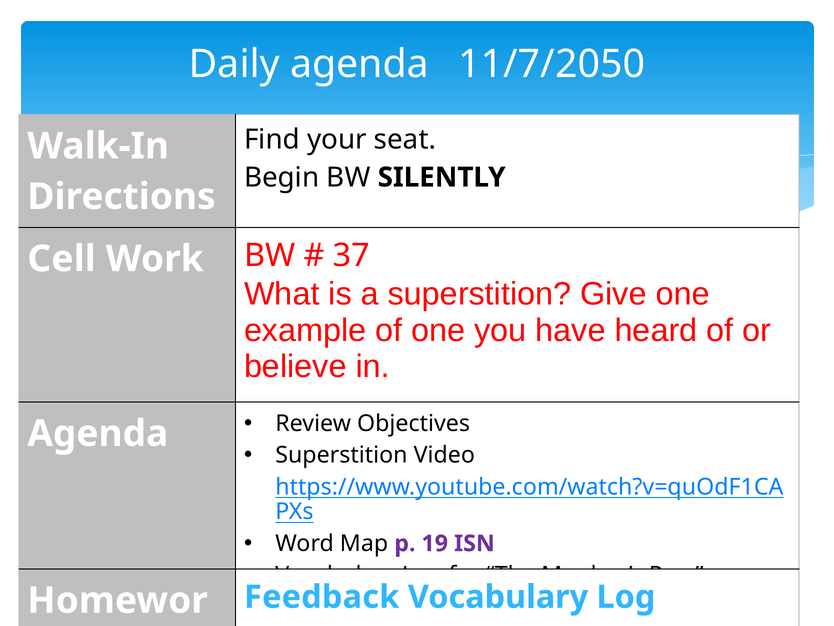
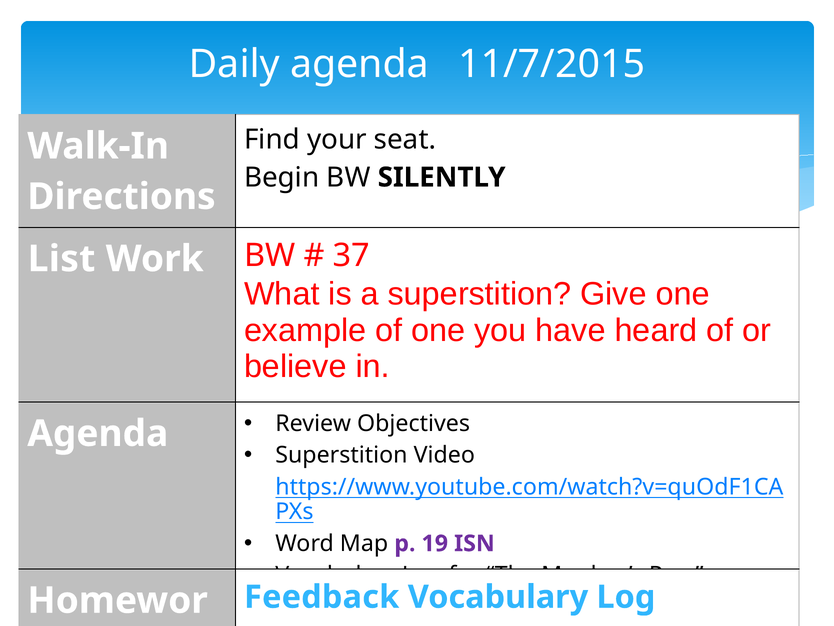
11/7/2050: 11/7/2050 -> 11/7/2015 (552, 64)
Cell: Cell -> List (62, 259)
